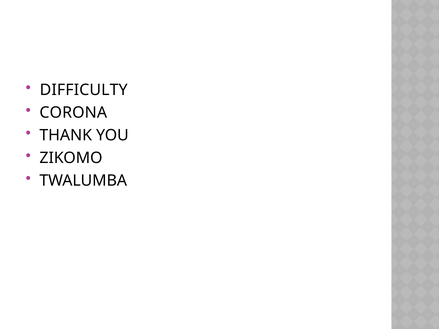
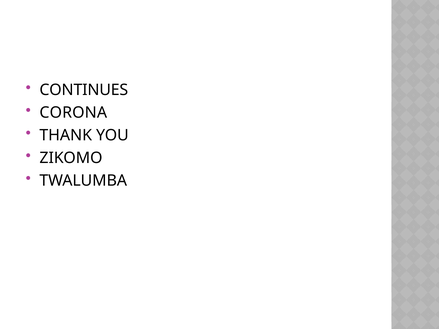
DIFFICULTY: DIFFICULTY -> CONTINUES (84, 90)
